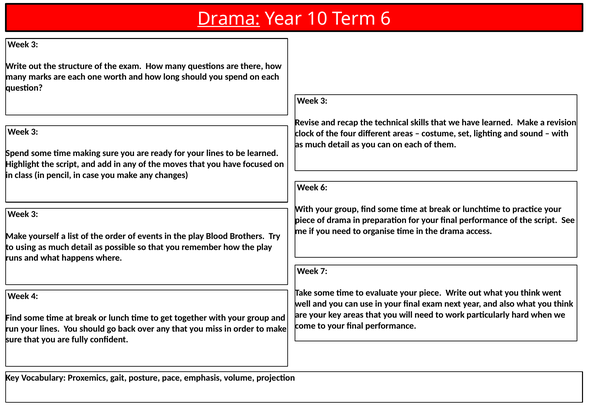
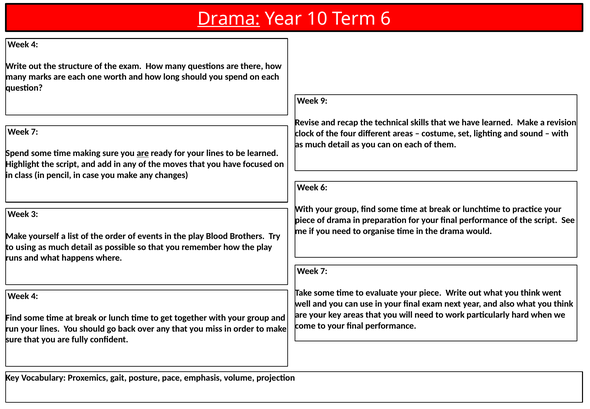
3: 3 -> 4 (35, 45)
3: 3 -> 9 (324, 101)
3: 3 -> 7 (35, 132)
are underline: none -> present (143, 153)
access: access -> would (479, 231)
